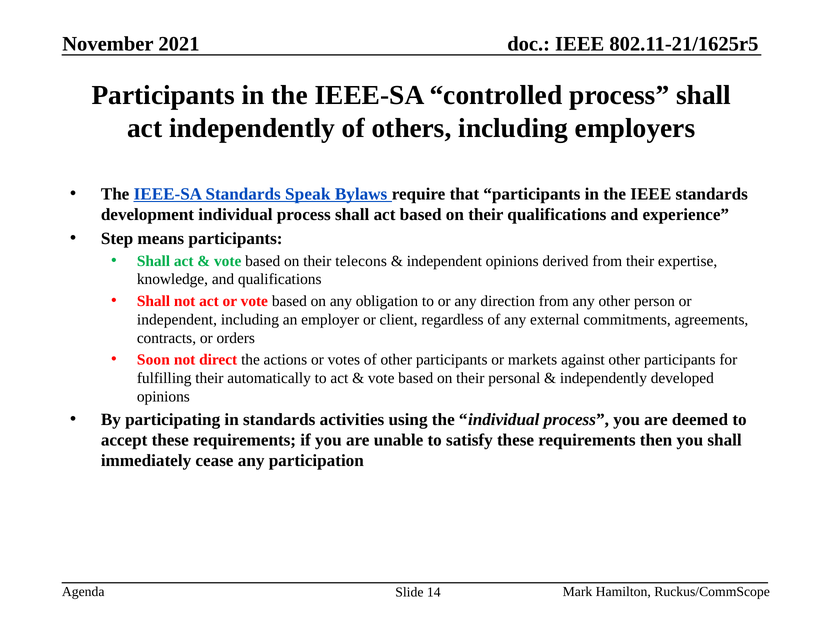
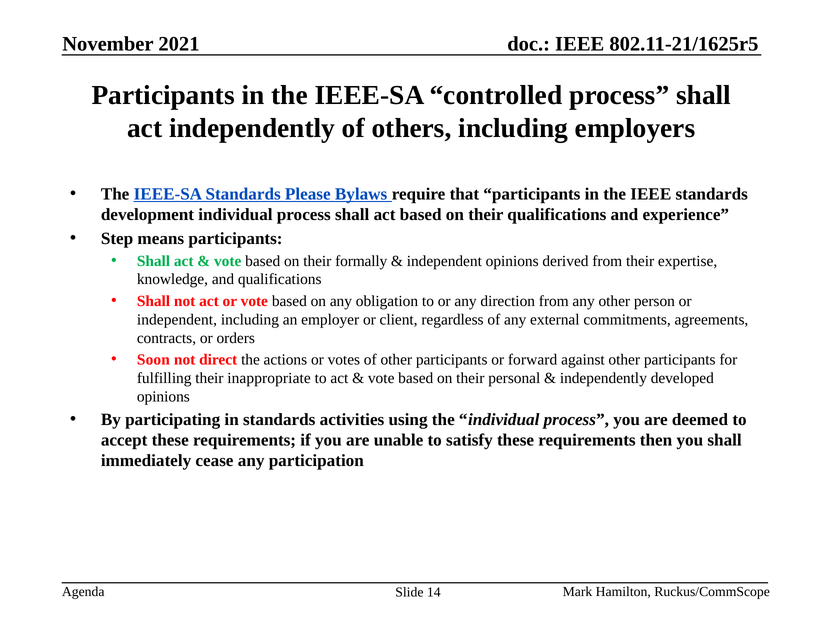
Speak: Speak -> Please (308, 194)
telecons: telecons -> formally (361, 261)
markets: markets -> forward (533, 360)
automatically: automatically -> inappropriate (269, 378)
